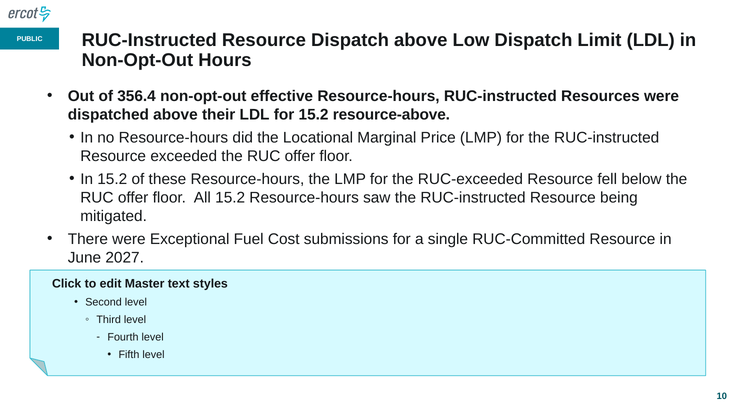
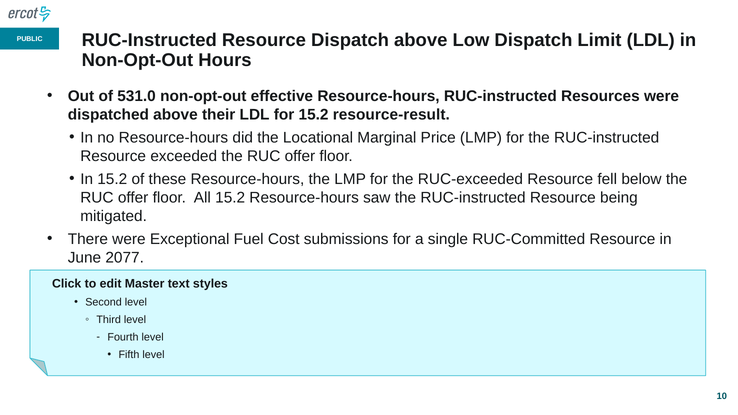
356.4: 356.4 -> 531.0 (137, 96)
resource-above: resource-above -> resource-result (391, 115)
2027: 2027 -> 2077 (125, 258)
